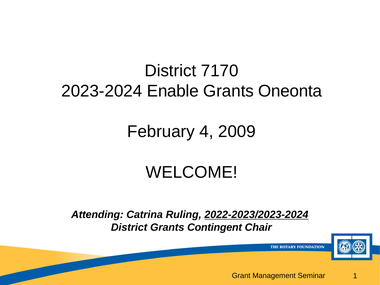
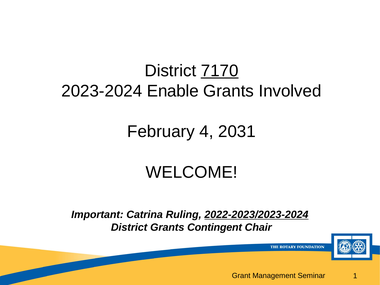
7170 underline: none -> present (220, 71)
Oneonta: Oneonta -> Involved (290, 91)
2009: 2009 -> 2031 (237, 132)
Attending: Attending -> Important (97, 215)
